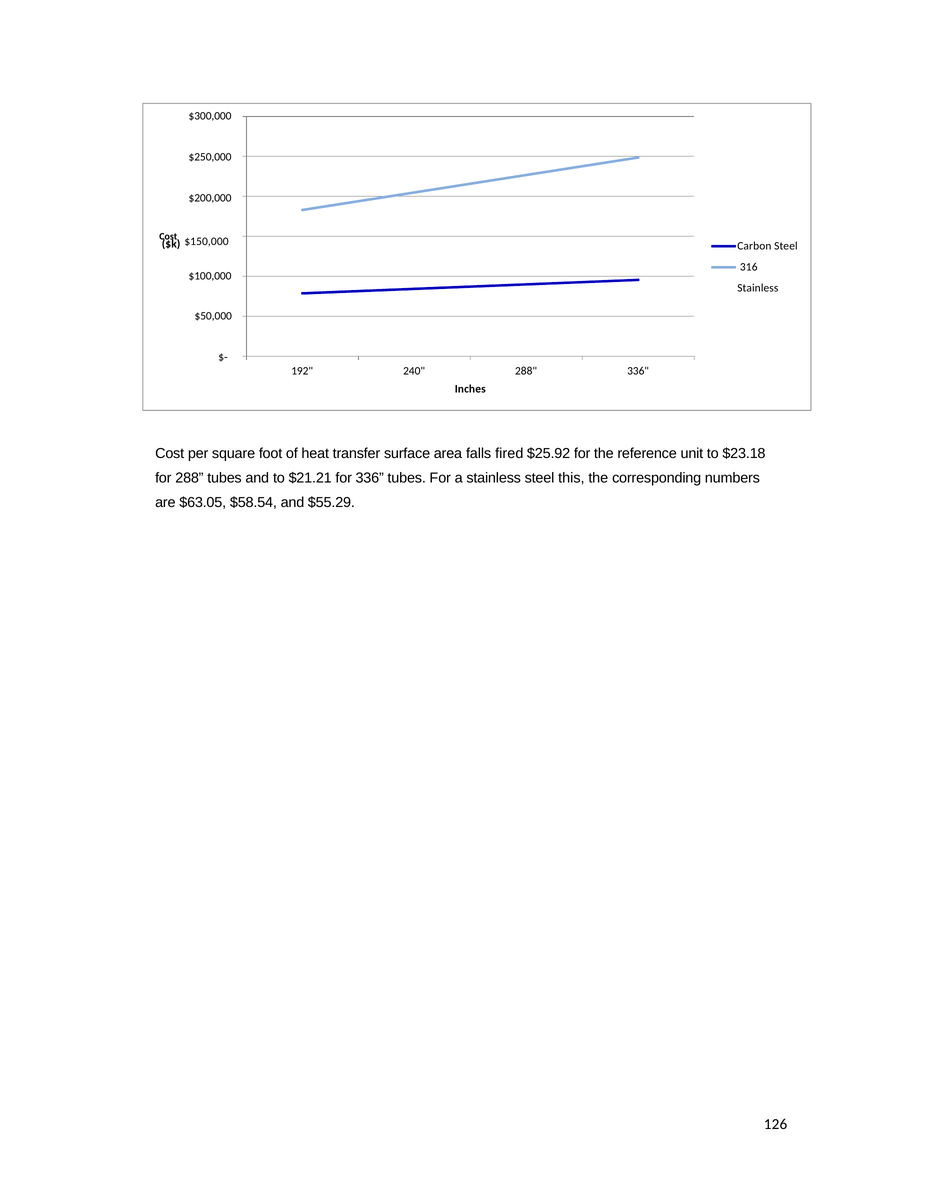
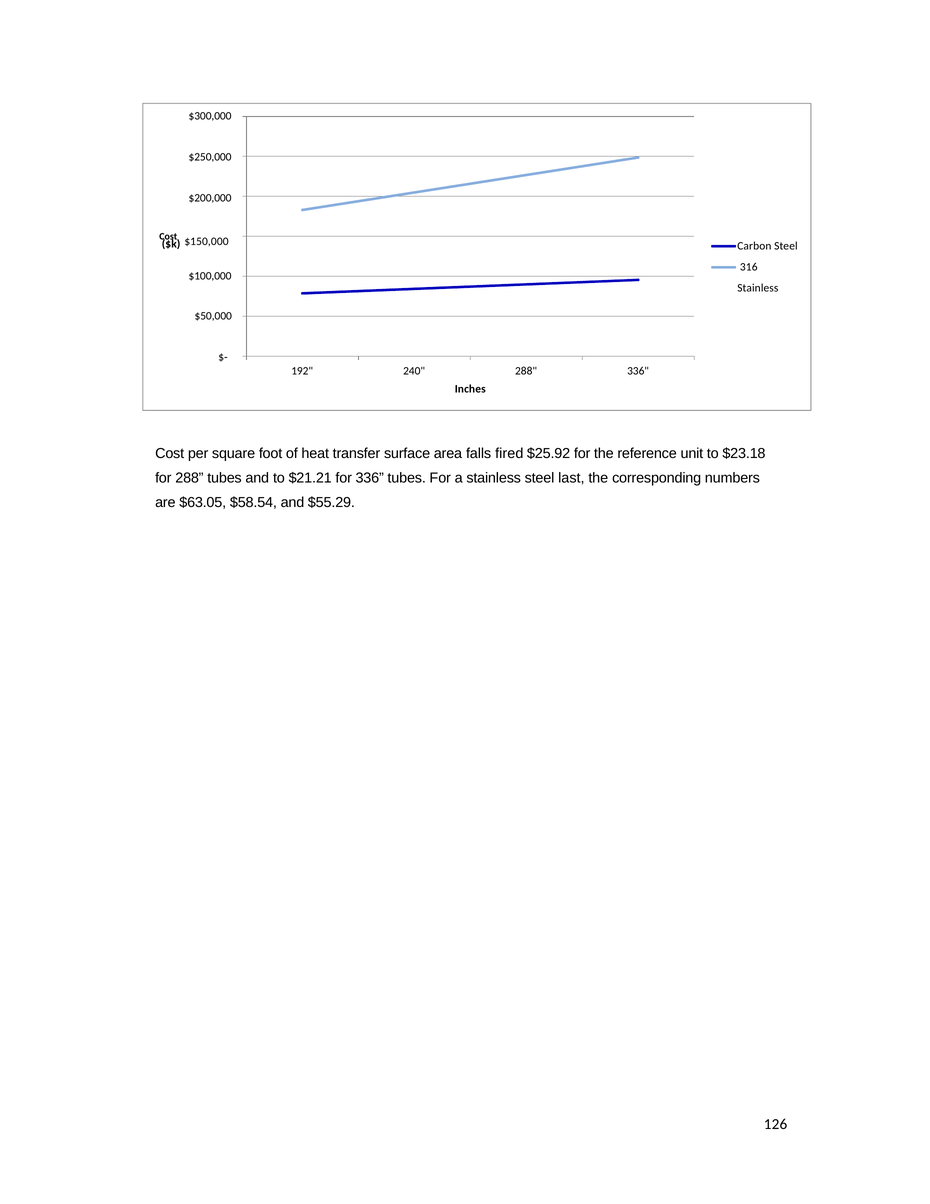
this: this -> last (571, 478)
